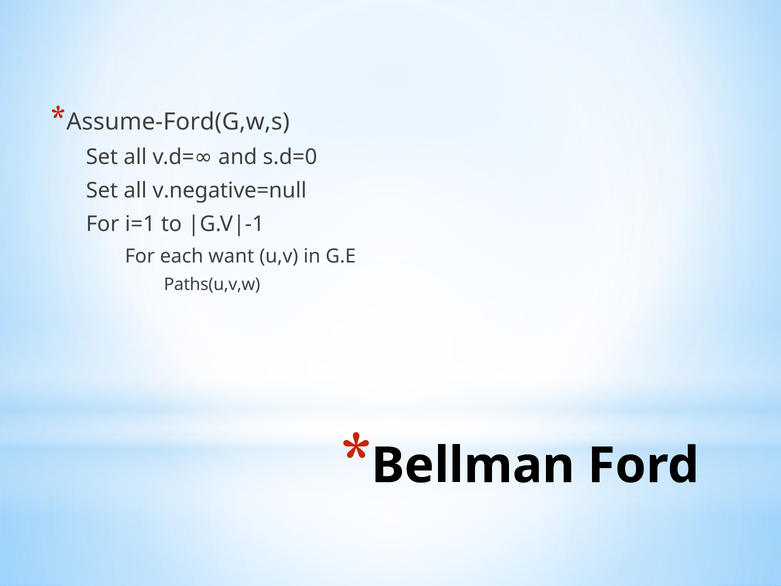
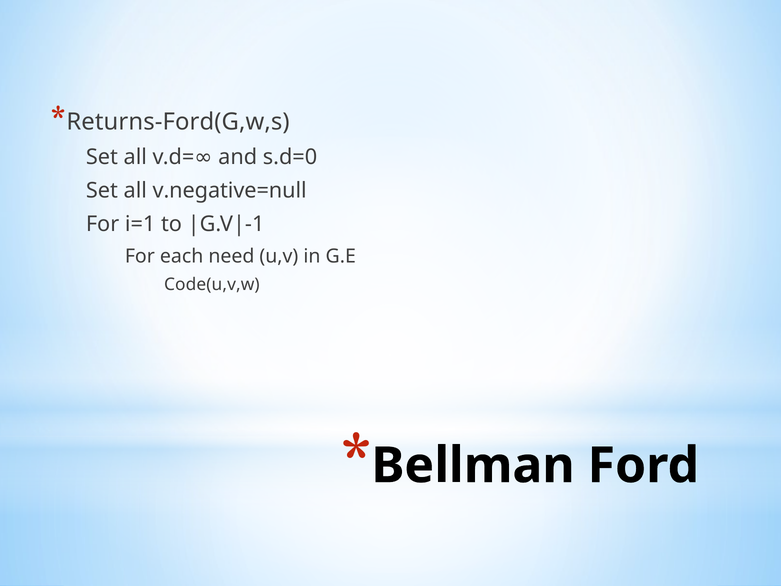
Assume-Ford(G,w,s: Assume-Ford(G,w,s -> Returns-Ford(G,w,s (178, 122)
want: want -> need (231, 256)
Paths(u,v,w: Paths(u,v,w -> Code(u,v,w (212, 285)
